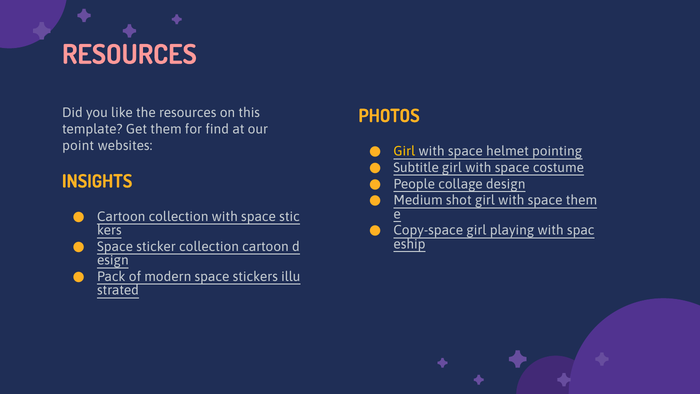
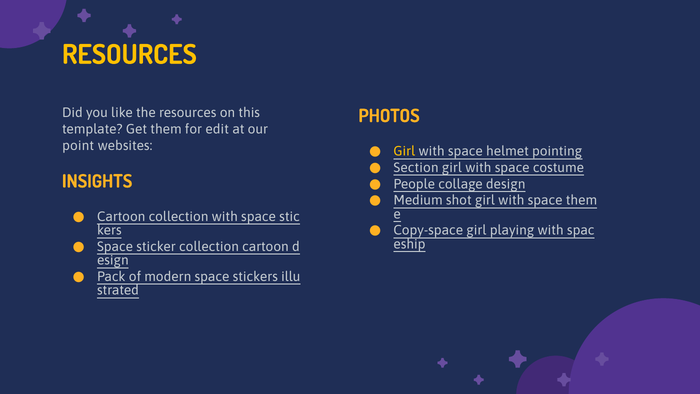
RESOURCES colour: pink -> yellow (129, 55)
find: find -> edit (217, 129)
Subtitle: Subtitle -> Section (416, 168)
